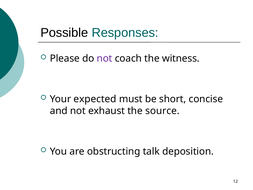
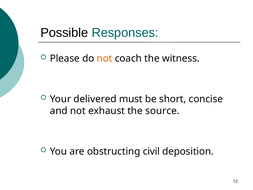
not colour: purple -> orange (105, 58)
expected: expected -> delivered (95, 99)
talk: talk -> civil (151, 151)
